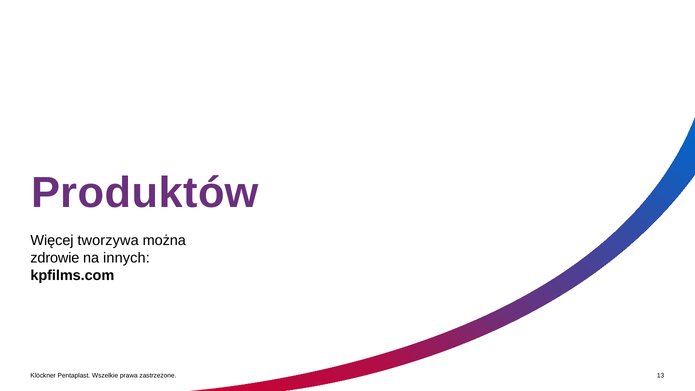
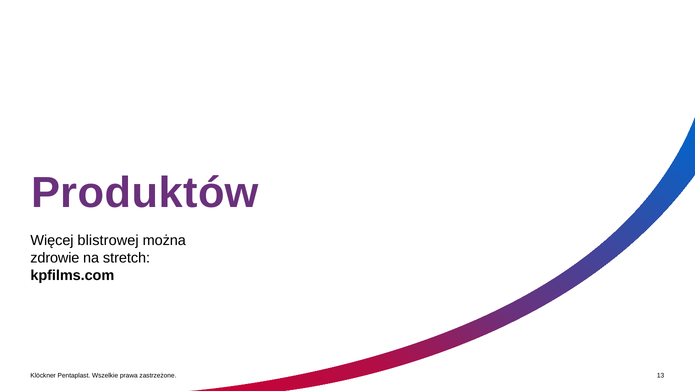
tworzywa: tworzywa -> blistrowej (108, 241)
innych: innych -> stretch (127, 258)
